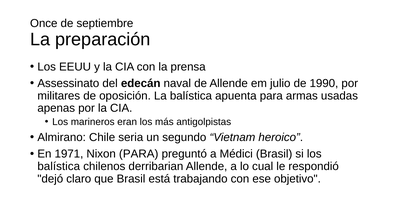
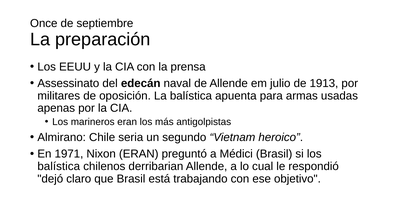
1990: 1990 -> 1913 (324, 83)
Nixon PARA: PARA -> ERAN (139, 154)
